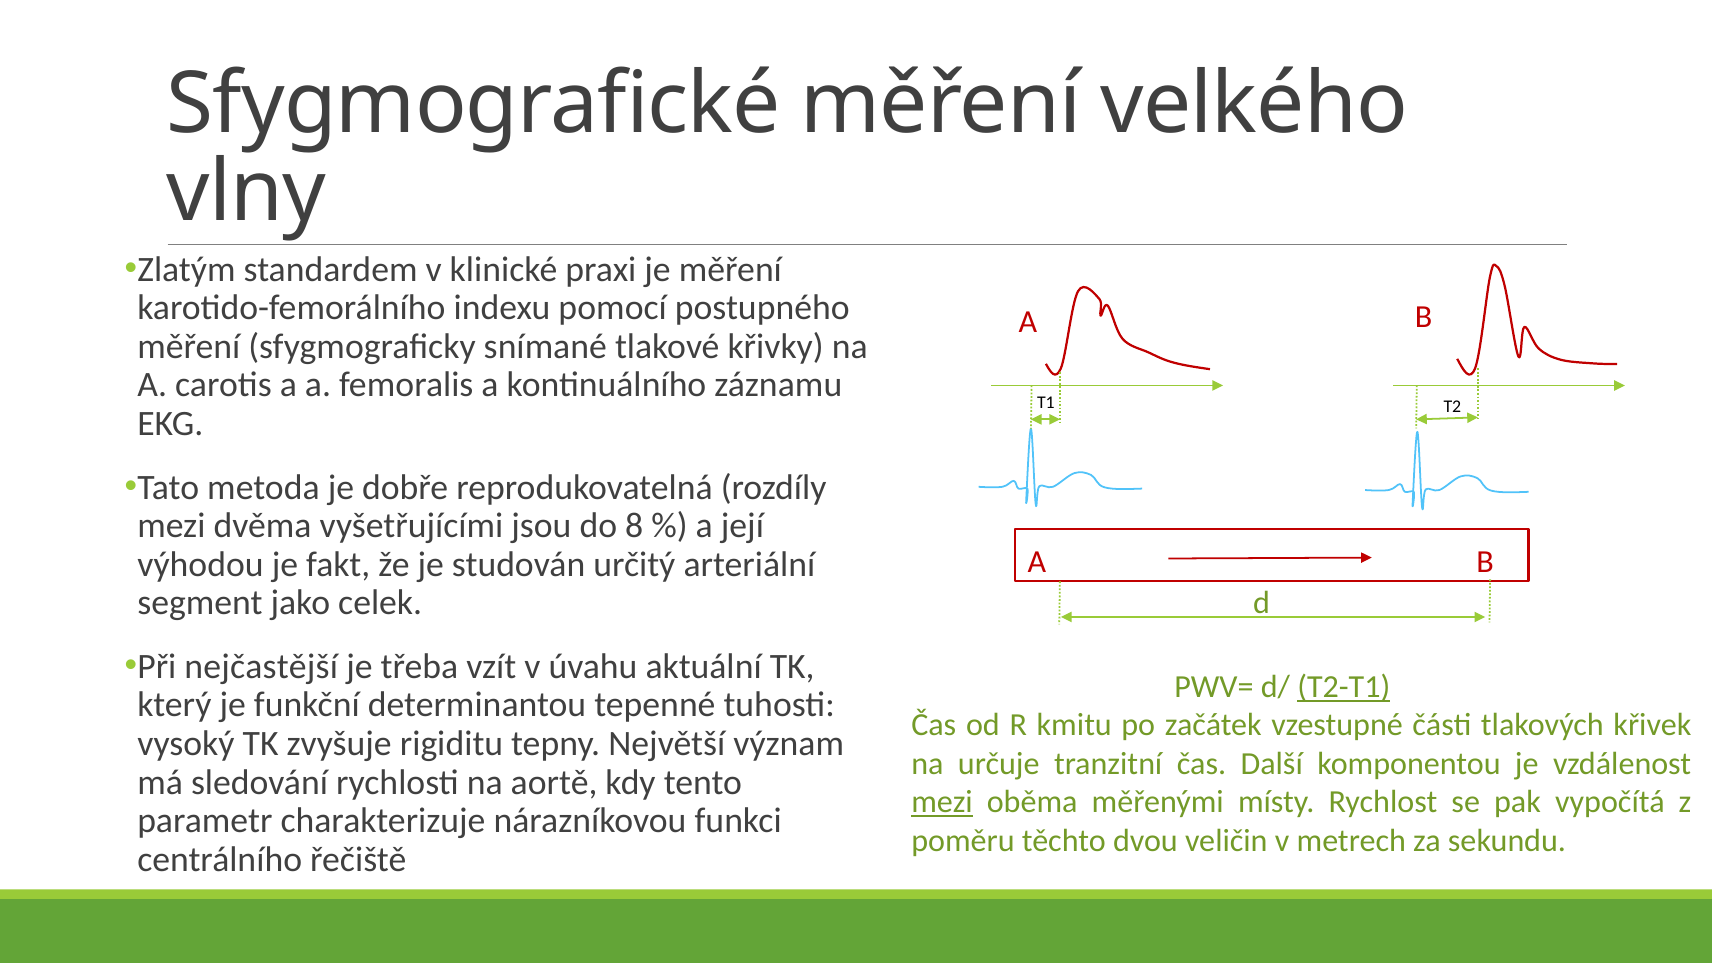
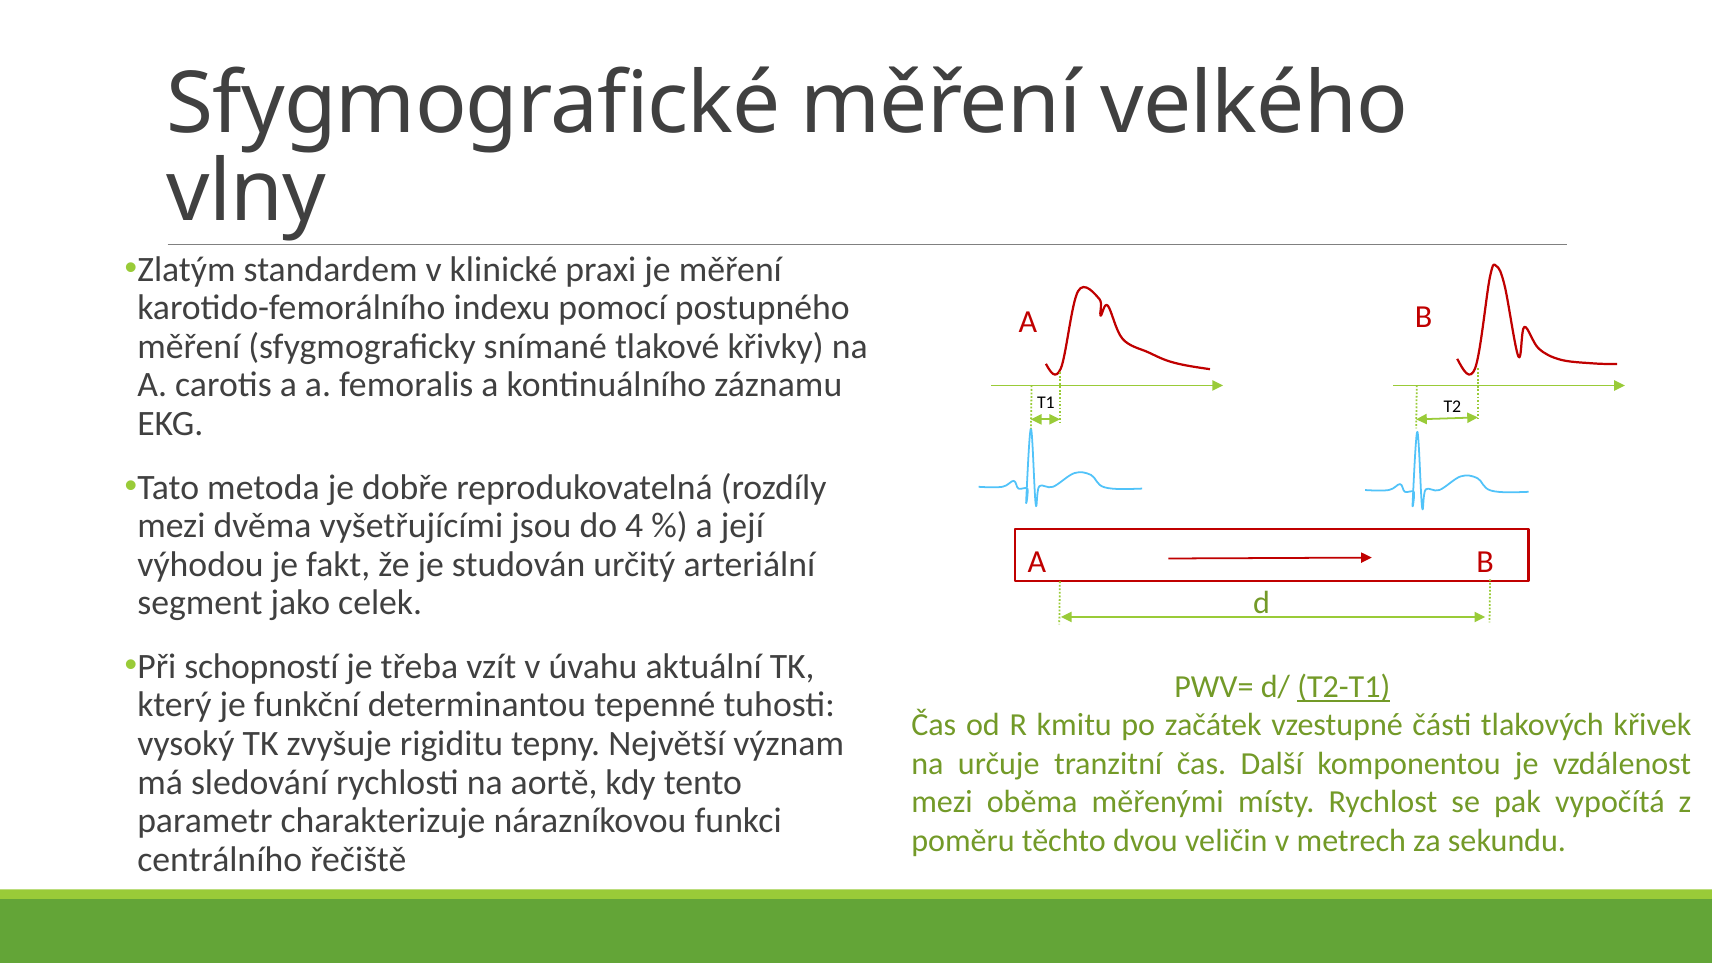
8: 8 -> 4 (634, 526)
nejčastější: nejčastější -> schopností (261, 667)
mezi underline: present -> none (942, 802)
